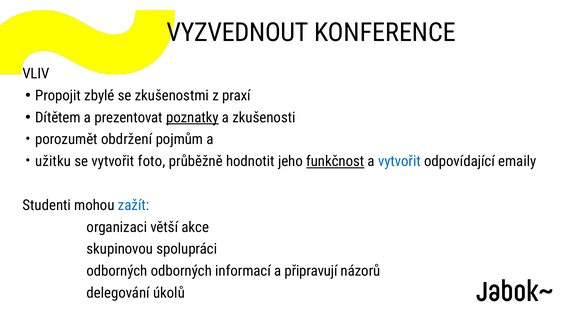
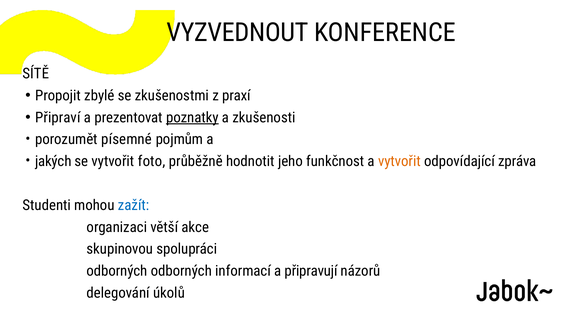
VLIV: VLIV -> SÍTĚ (36, 74)
Dítětem: Dítětem -> Připraví (58, 118)
obdržení: obdržení -> písemné (127, 139)
užitku: užitku -> jakých (53, 161)
funkčnost underline: present -> none (335, 161)
vytvořit colour: blue -> orange (399, 161)
emaily: emaily -> zpráva (517, 161)
